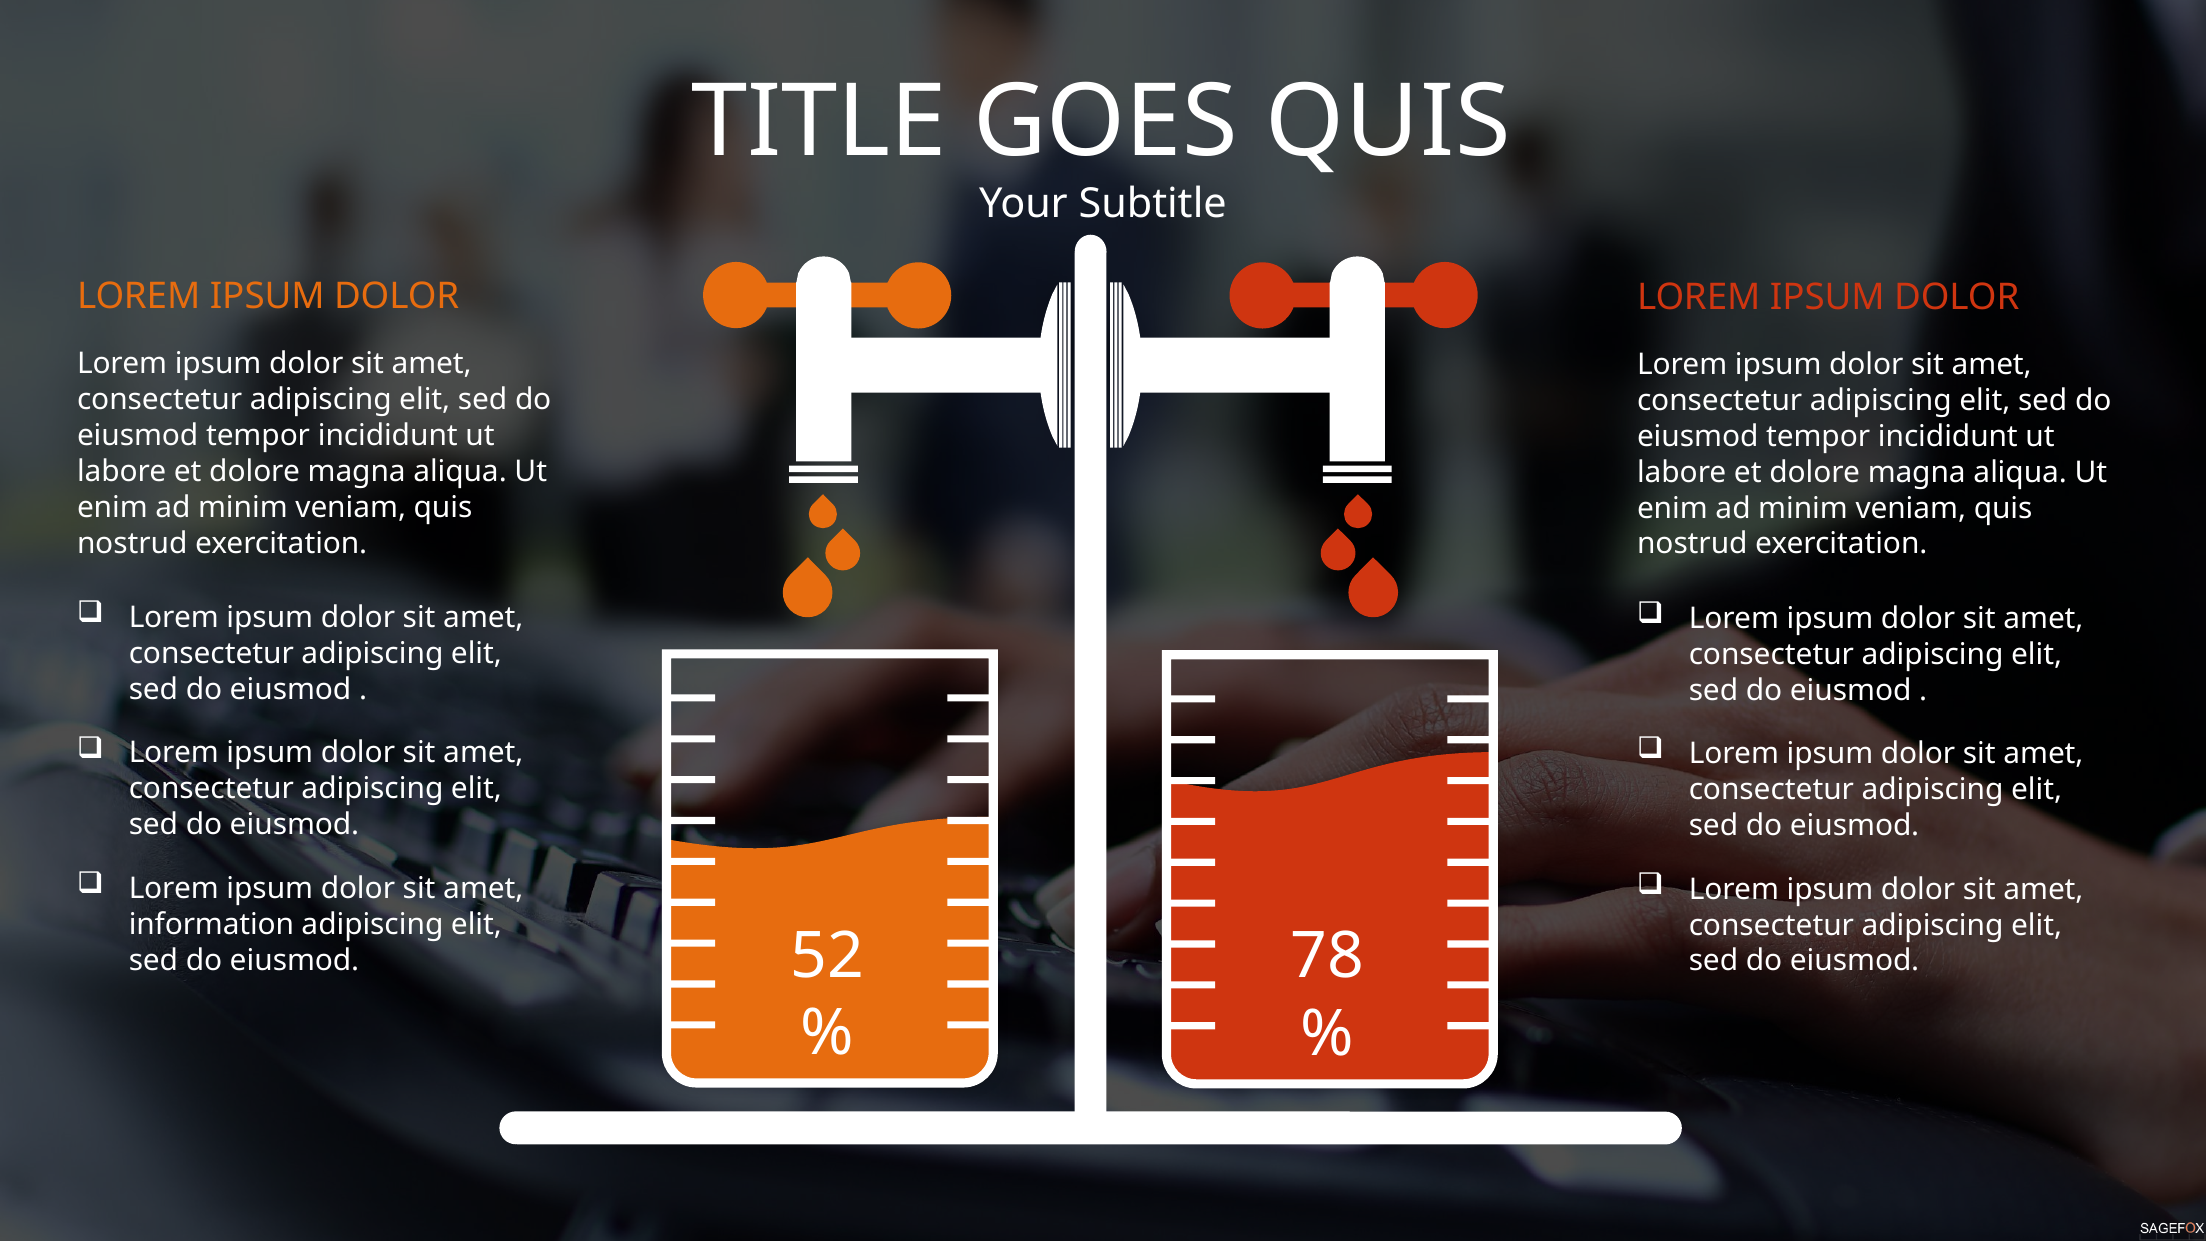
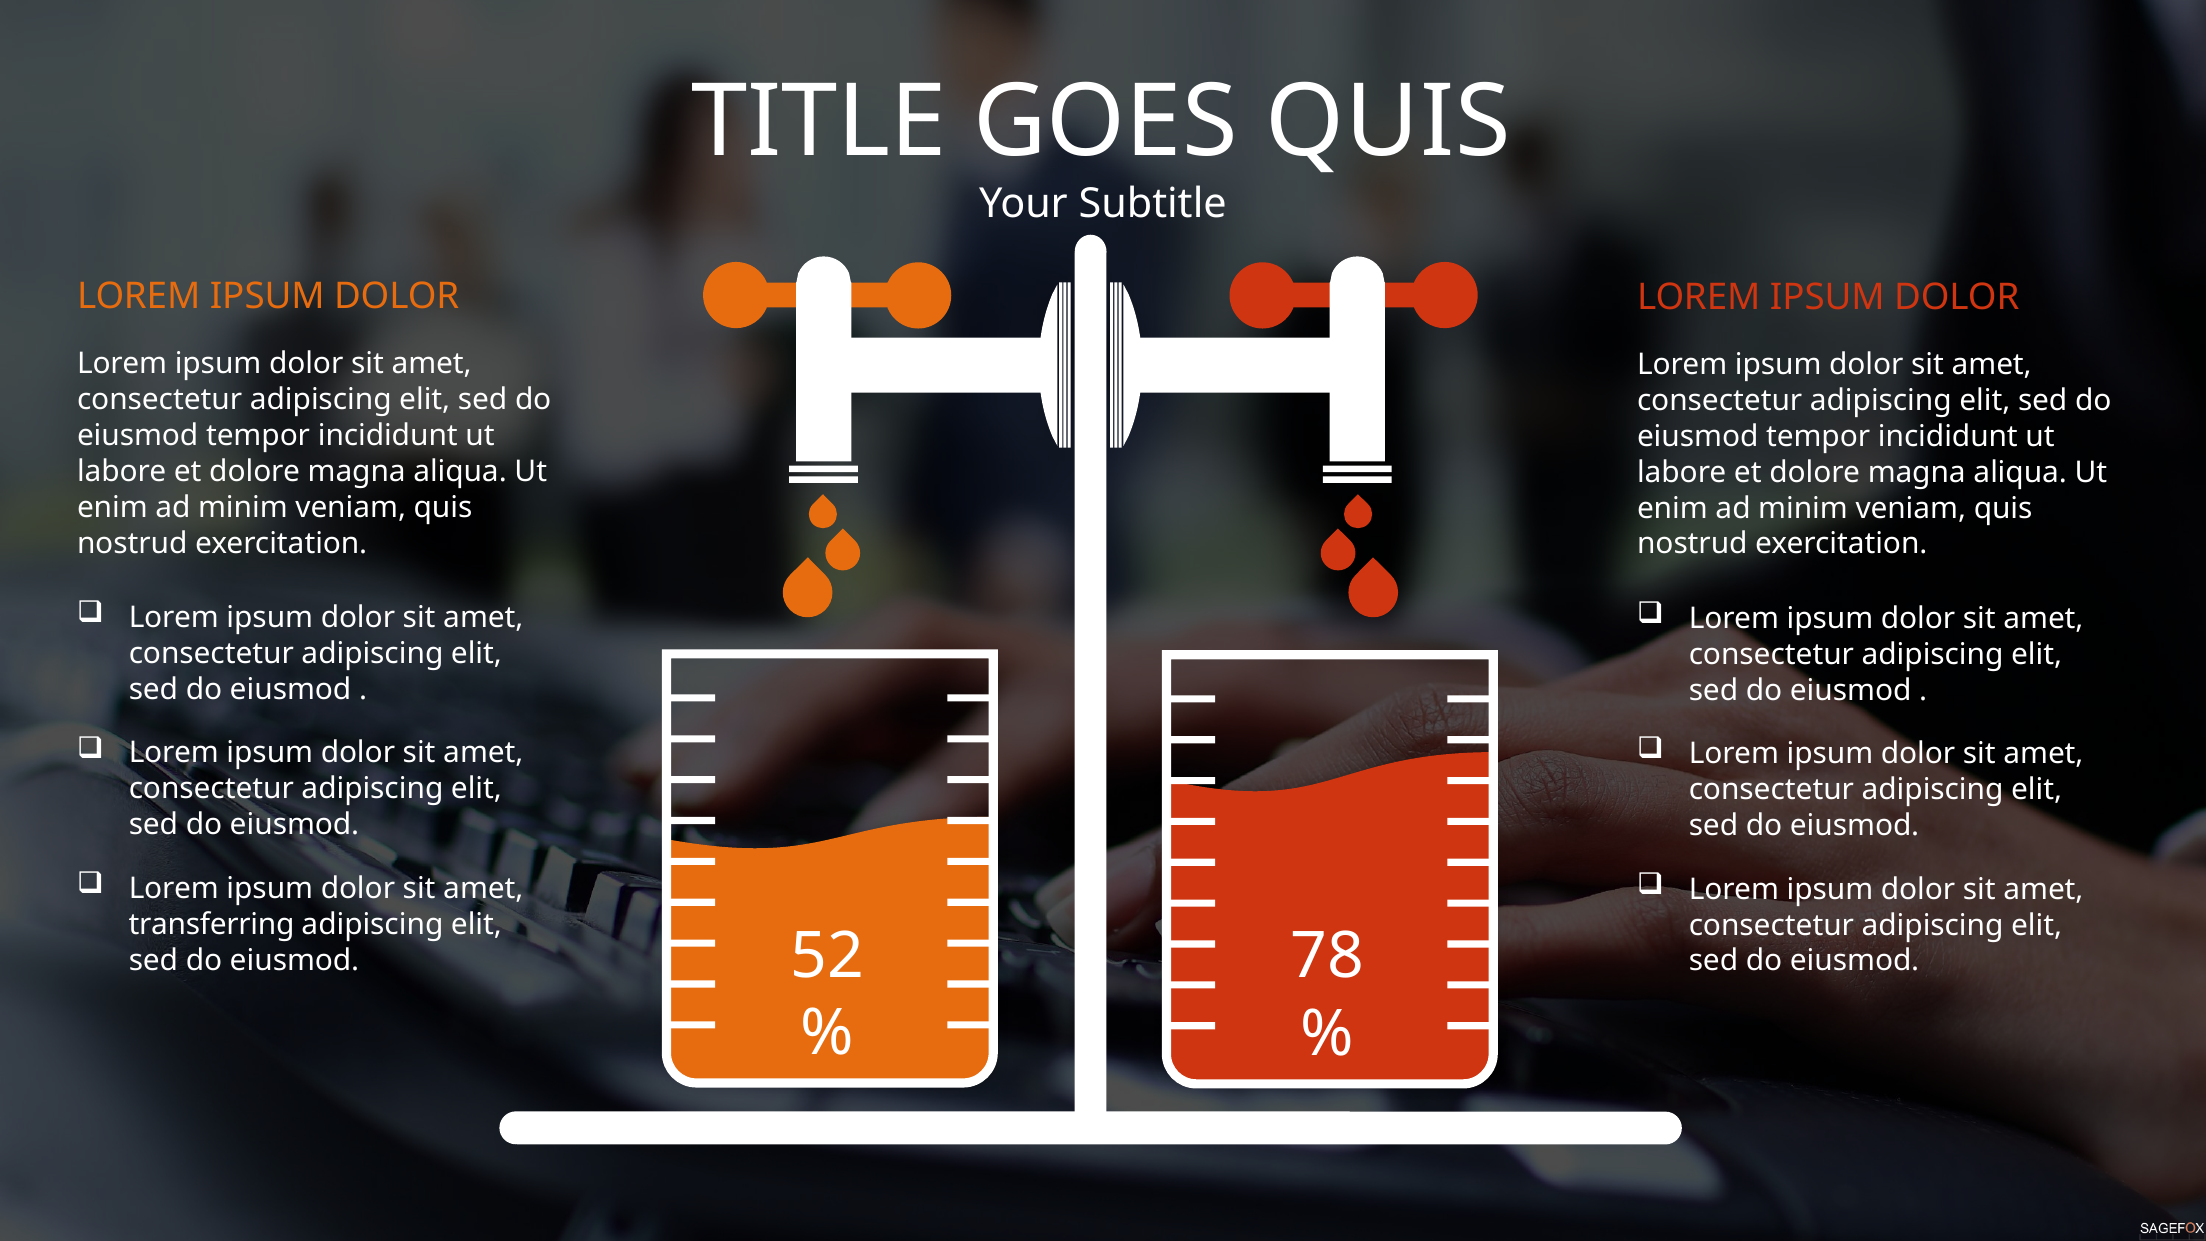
information: information -> transferring (212, 924)
